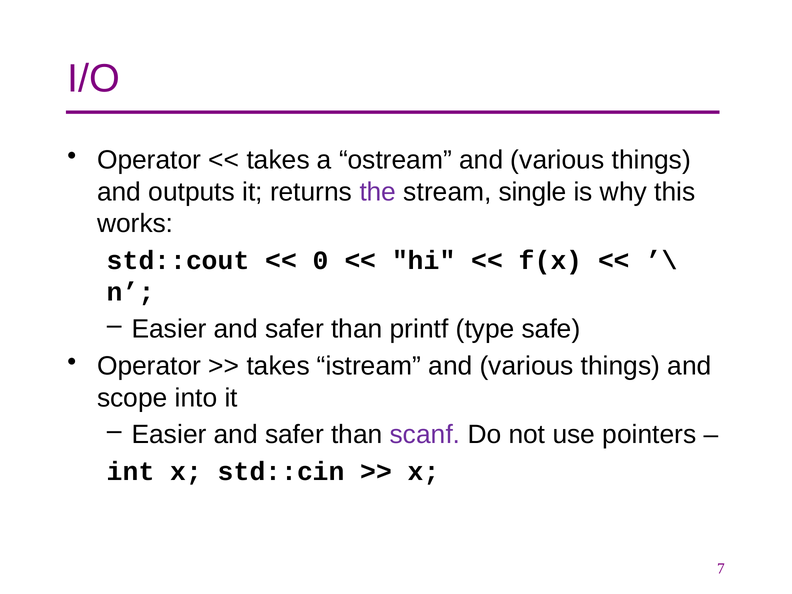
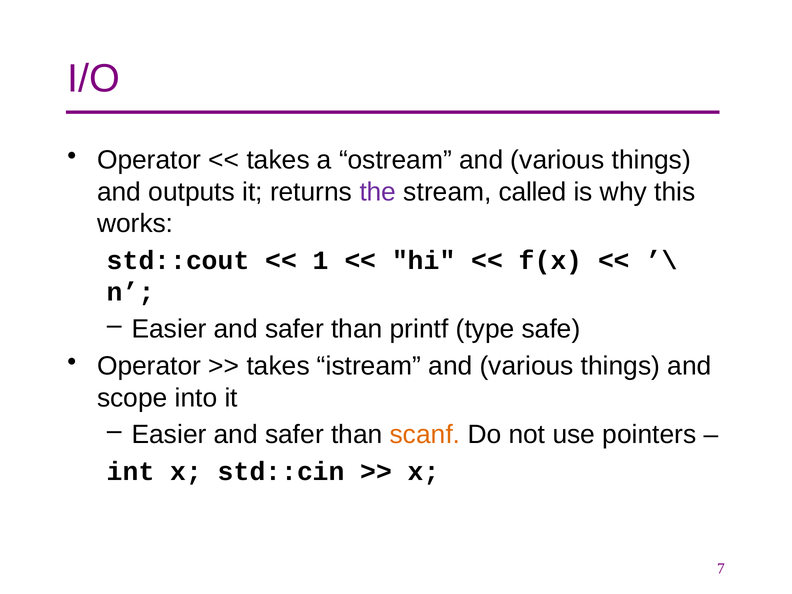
single: single -> called (533, 192)
0: 0 -> 1 (321, 261)
scanf colour: purple -> orange (425, 435)
